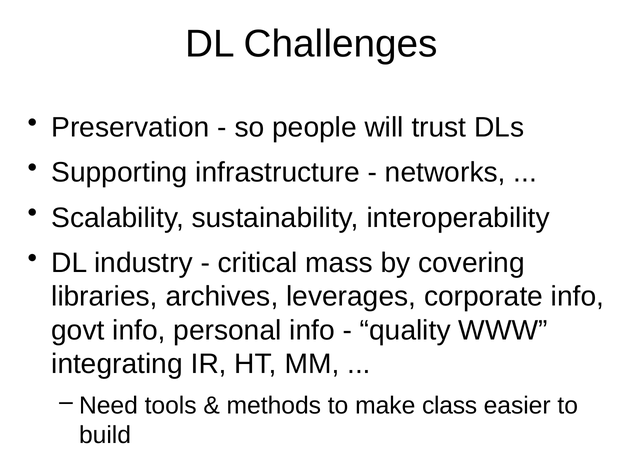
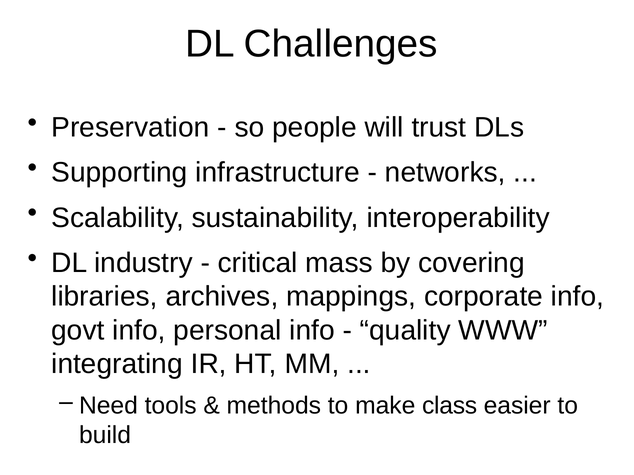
leverages: leverages -> mappings (351, 297)
